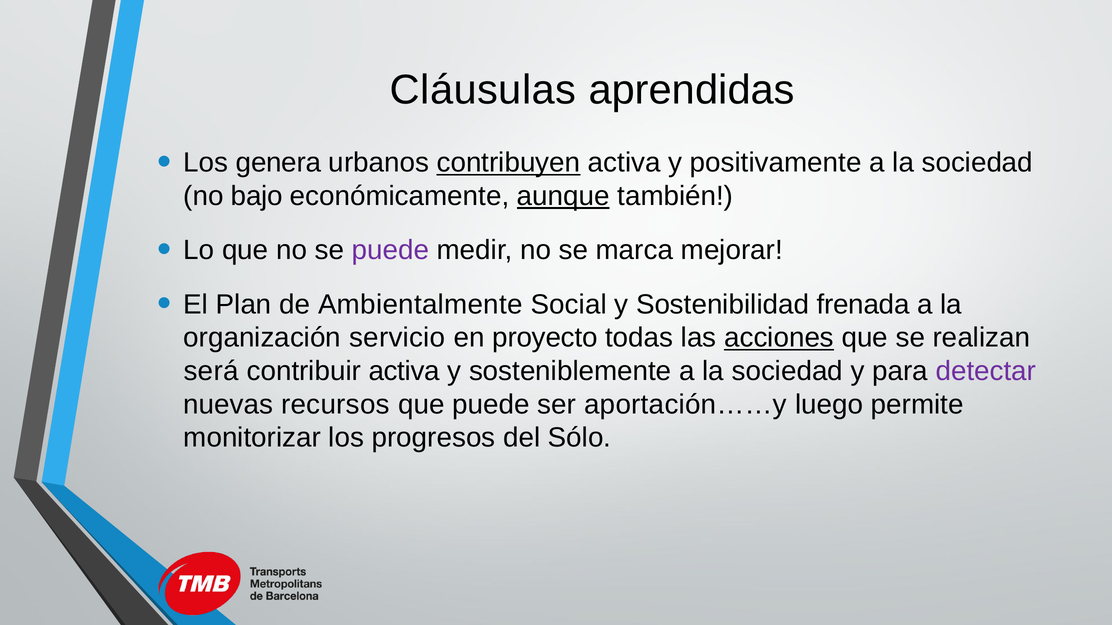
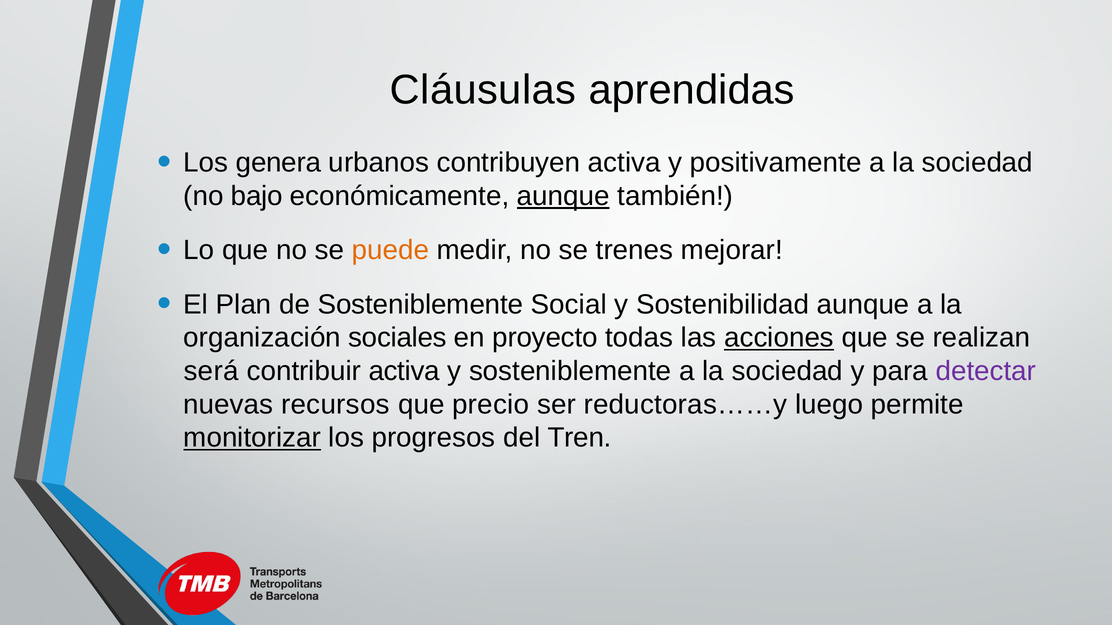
contribuyen underline: present -> none (509, 163)
puede colour: purple -> orange (390, 250)
marca: marca -> trenes (634, 250)
de Ambientalmente: Ambientalmente -> Sosteniblemente (421, 305)
Sostenibilidad frenada: frenada -> aunque (863, 305)
servicio: servicio -> sociales (398, 338)
que puede: puede -> precio (491, 405)
aportación……y: aportación……y -> reductoras……y (685, 405)
monitorizar underline: none -> present (252, 438)
Sólo: Sólo -> Tren (580, 438)
